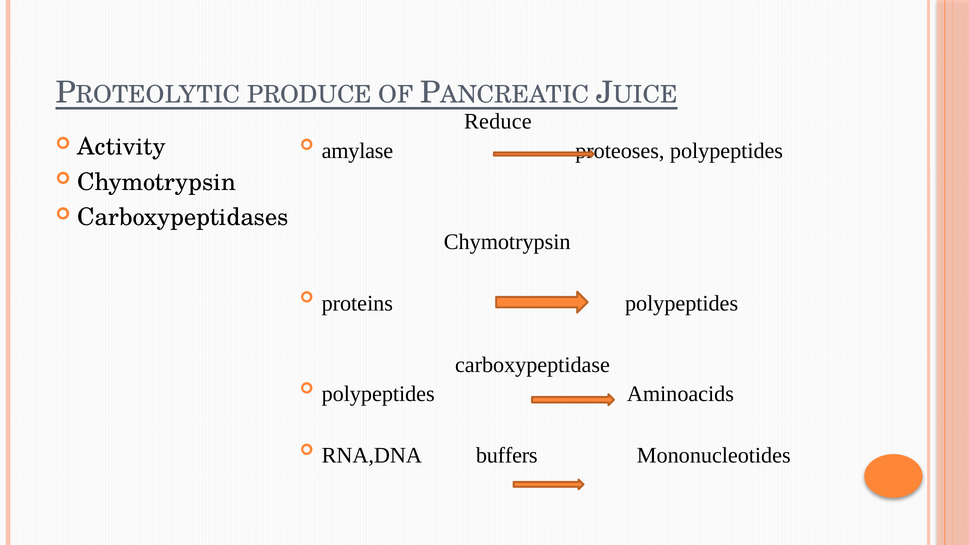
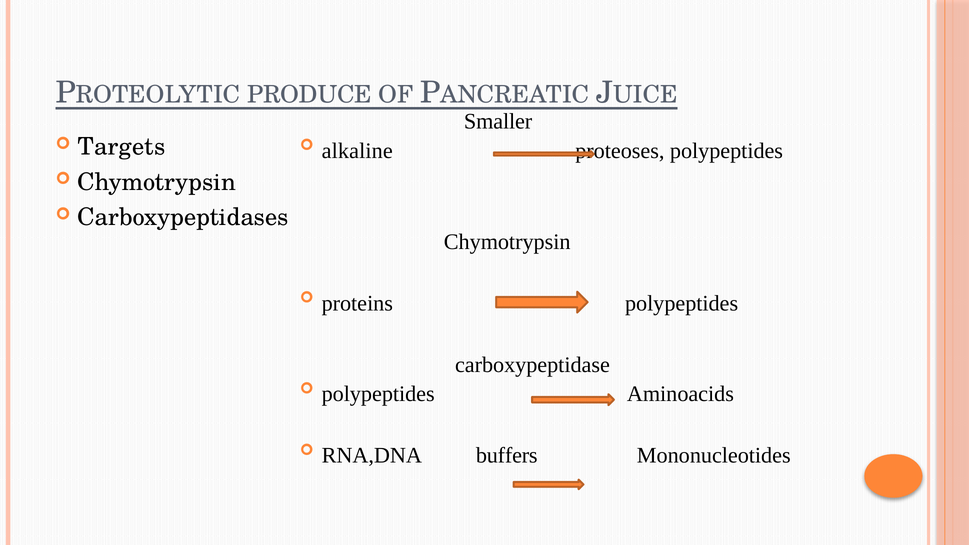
Reduce: Reduce -> Smaller (498, 121)
Activity: Activity -> Targets (121, 147)
amylase: amylase -> alkaline (357, 151)
